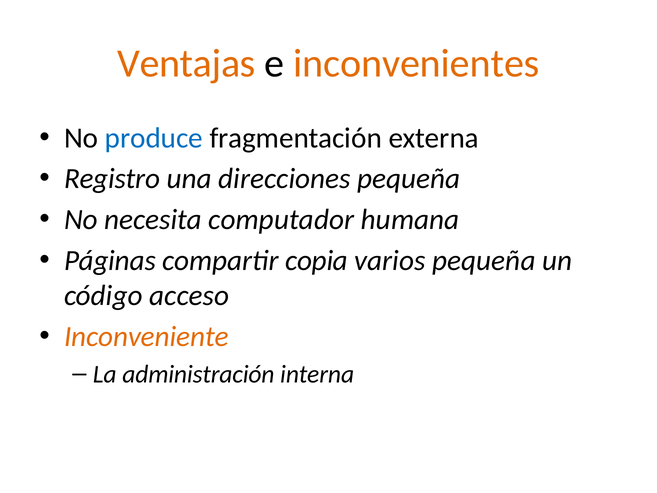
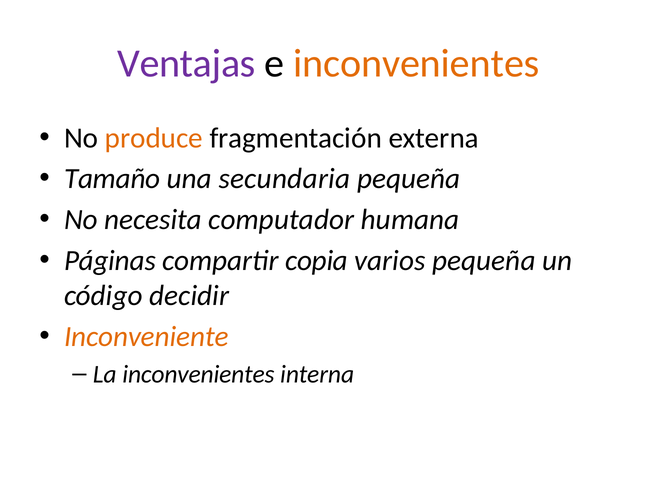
Ventajas colour: orange -> purple (186, 64)
produce colour: blue -> orange (154, 138)
Registro: Registro -> Tamaño (112, 179)
direcciones: direcciones -> secundaria (284, 179)
acceso: acceso -> decidir (189, 296)
La administración: administración -> inconvenientes (198, 374)
